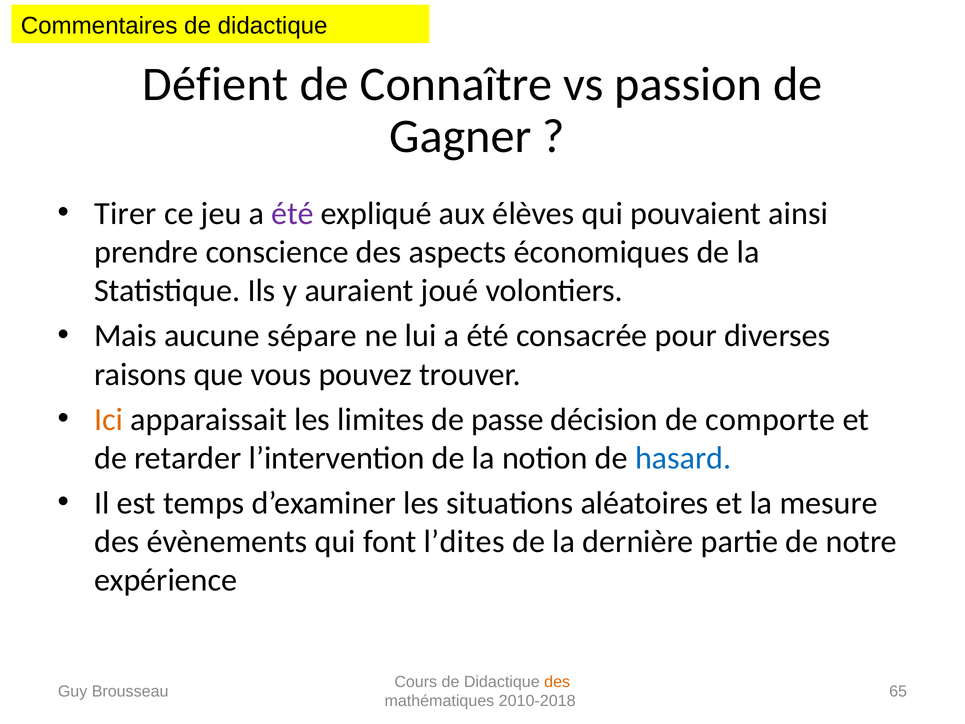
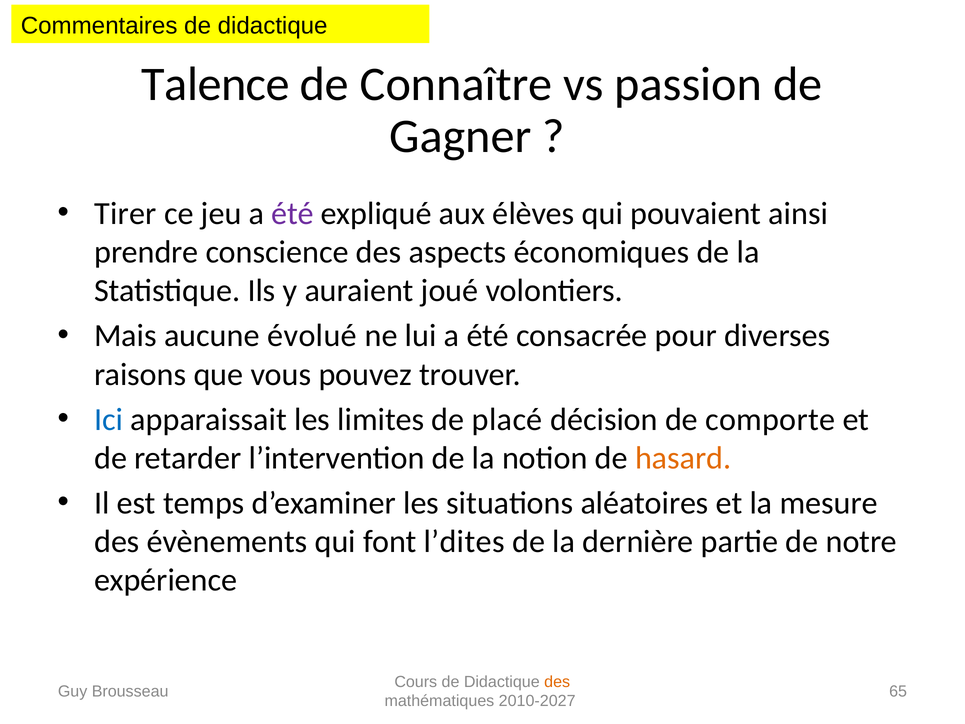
Défient: Défient -> Talence (216, 84)
sépare: sépare -> évolué (312, 336)
Ici colour: orange -> blue (109, 419)
passe: passe -> placé (507, 419)
hasard colour: blue -> orange (683, 458)
2010-2018: 2010-2018 -> 2010-2027 (537, 701)
